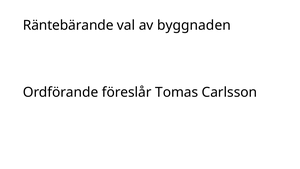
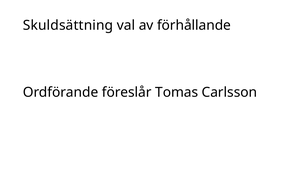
Räntebärande: Räntebärande -> Skuldsättning (68, 25)
byggnaden: byggnaden -> förhållande (194, 25)
